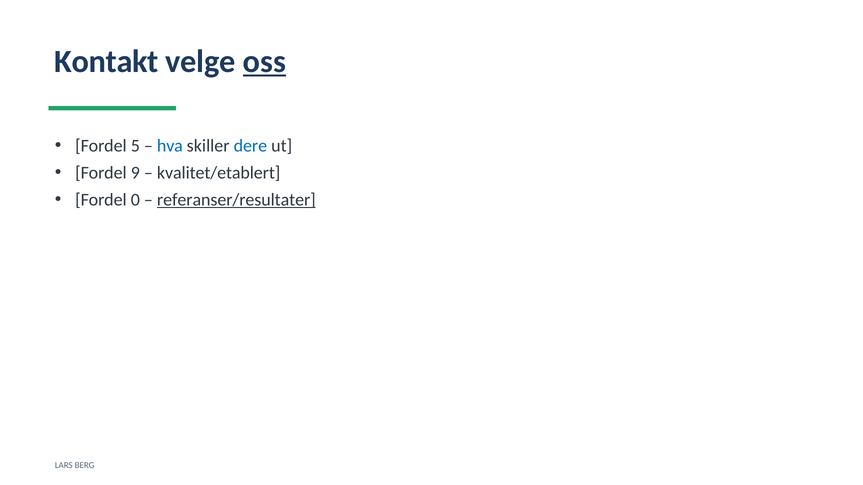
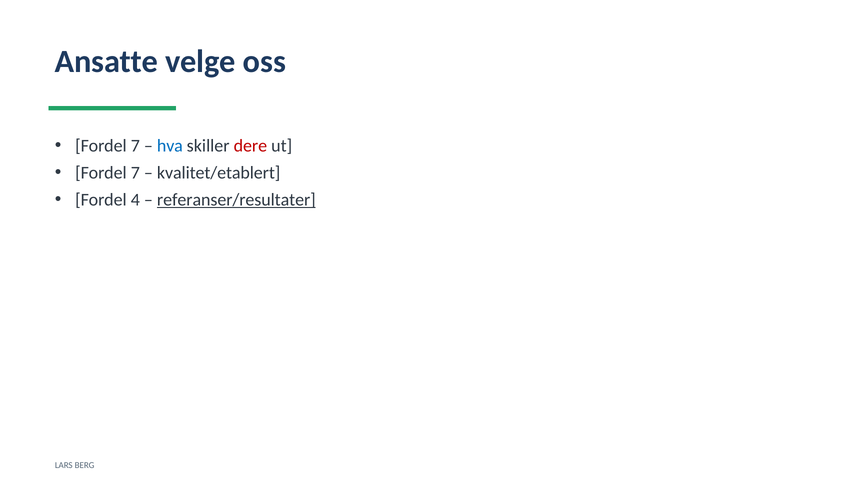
Kontakt: Kontakt -> Ansatte (106, 62)
oss underline: present -> none (265, 62)
5: 5 -> 7 (135, 146)
dere colour: blue -> red (250, 146)
9: 9 -> 7 (135, 173)
0: 0 -> 4 (135, 200)
